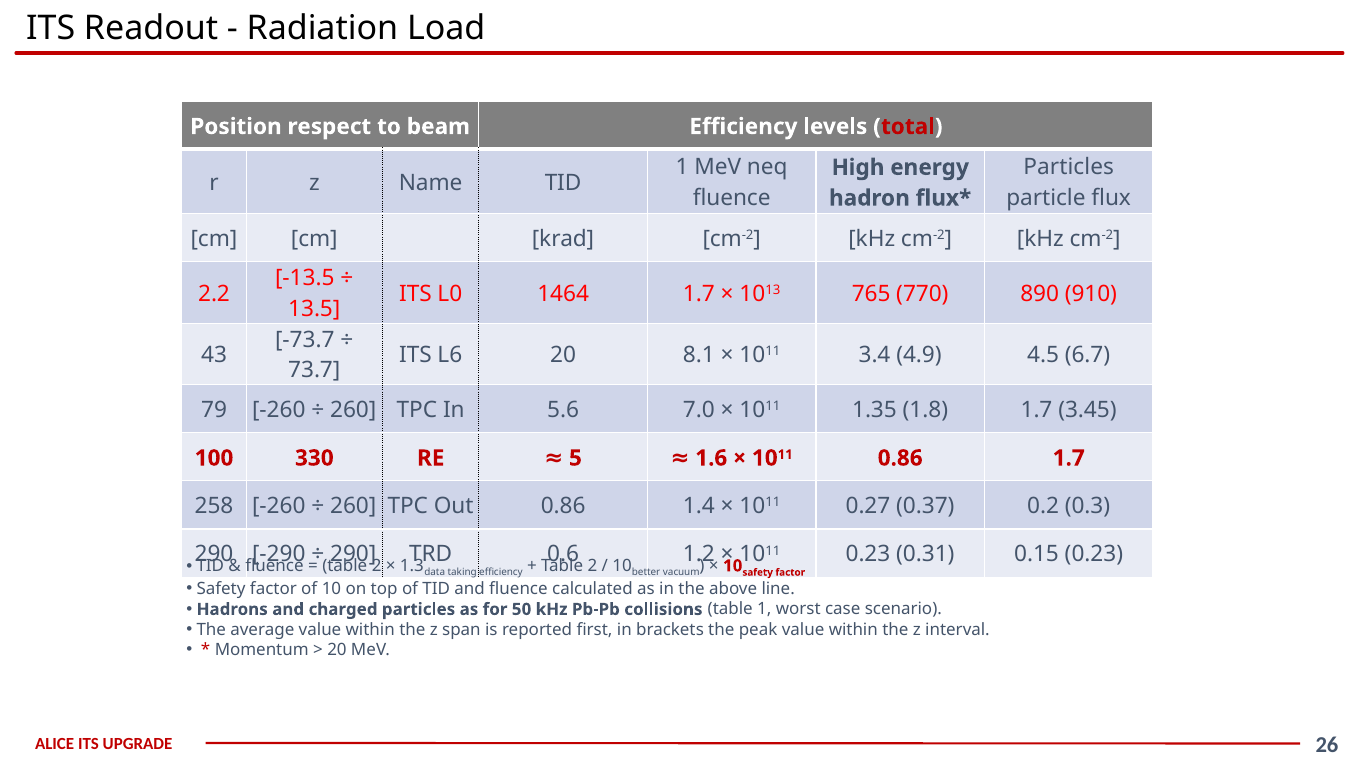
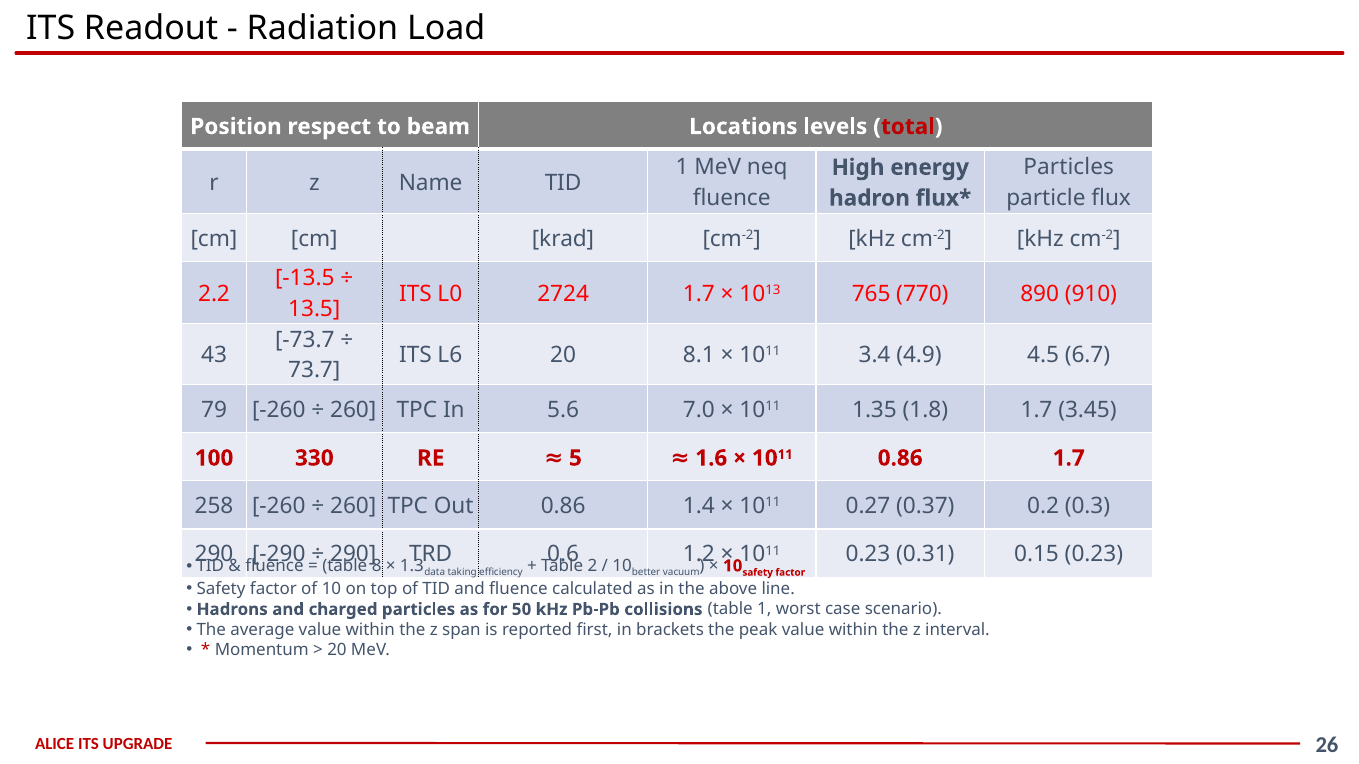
beam Efficiency: Efficiency -> Locations (743, 127)
1464: 1464 -> 2724 (563, 294)
2: 2 -> 8 (377, 566)
